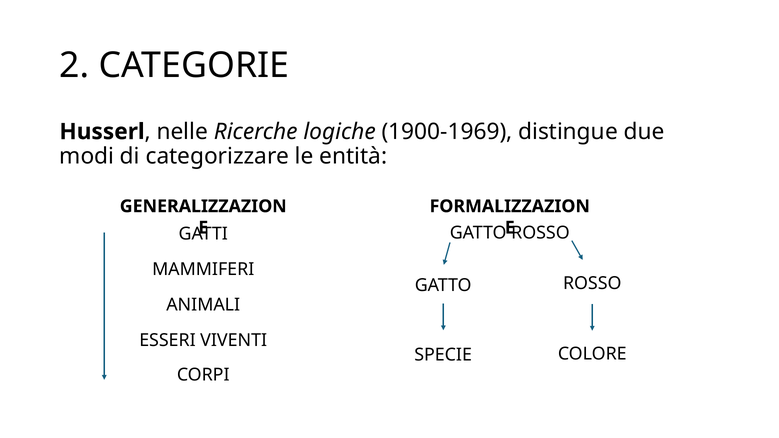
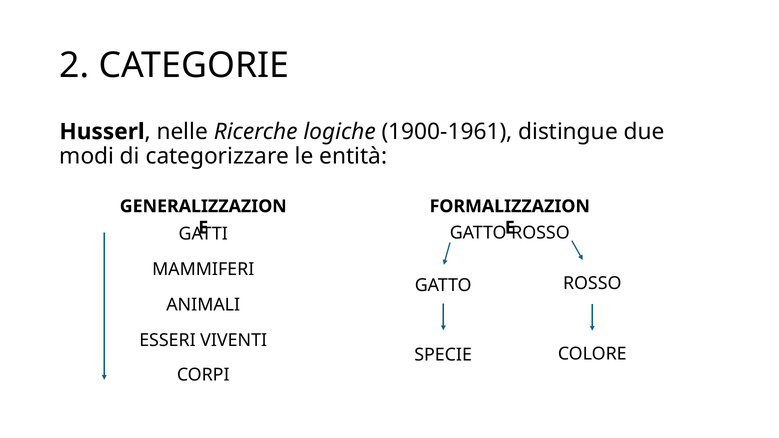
1900-1969: 1900-1969 -> 1900-1961 (447, 132)
